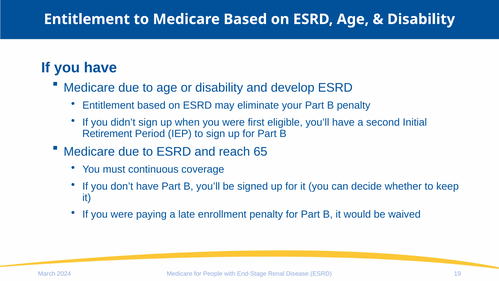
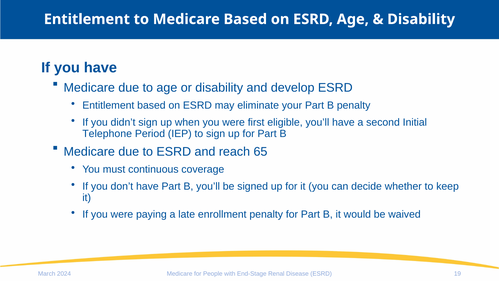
Retirement: Retirement -> Telephone (107, 133)
